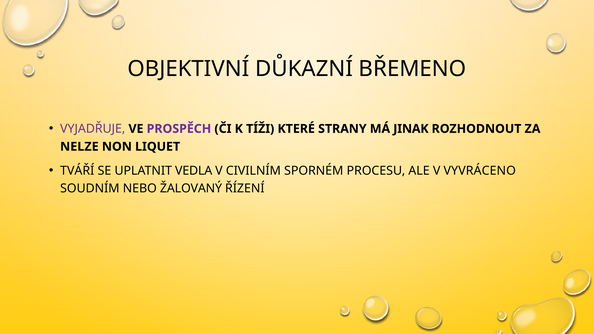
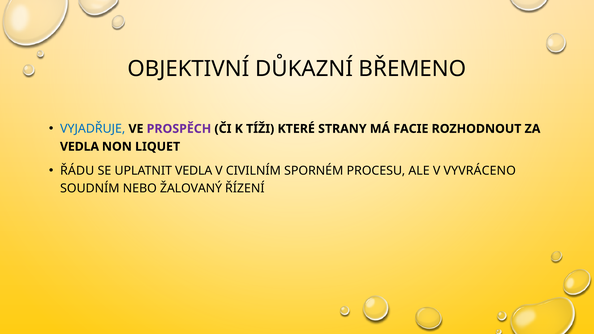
VYJADŘUJE colour: purple -> blue (93, 129)
JINAK: JINAK -> FACIE (411, 129)
NELZE: NELZE -> VEDLA (79, 147)
TVÁŘÍ: TVÁŘÍ -> ŘÁDU (77, 171)
